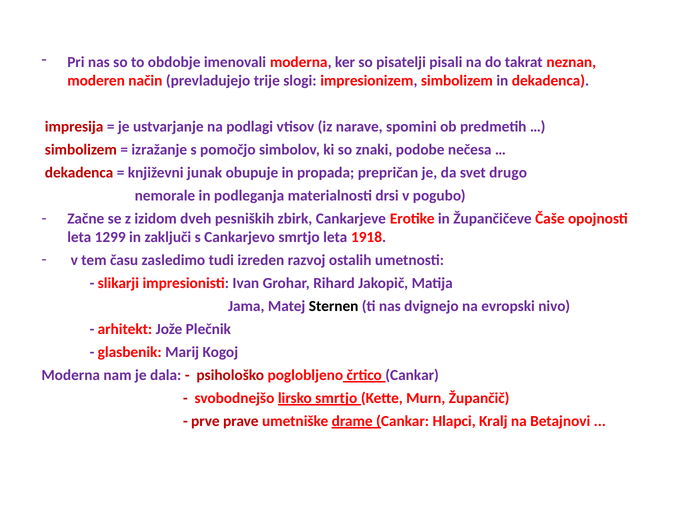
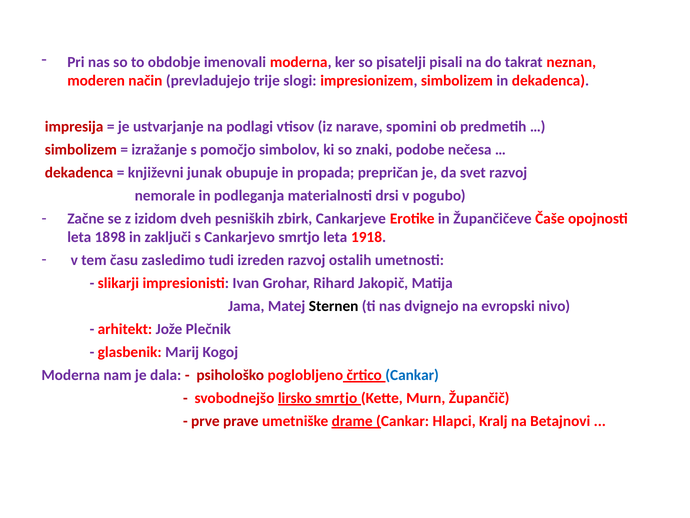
svet drugo: drugo -> razvoj (508, 173)
1299: 1299 -> 1898 (110, 237)
Cankar colour: purple -> blue (412, 375)
